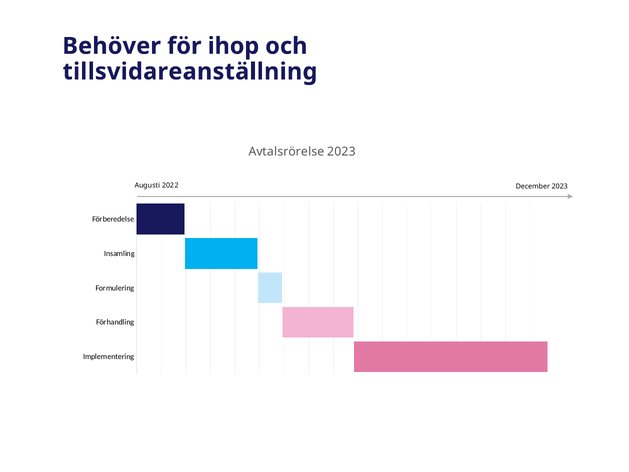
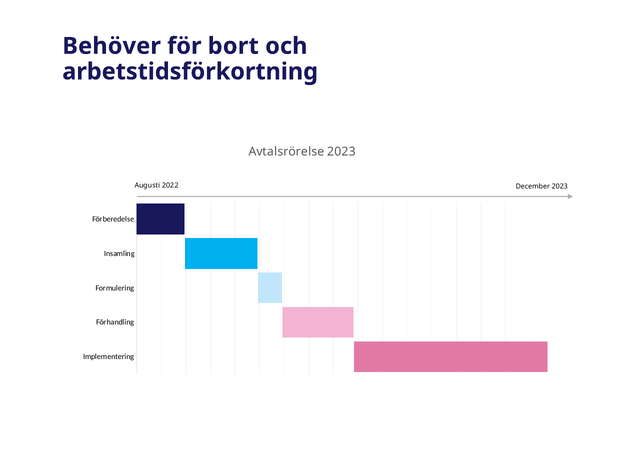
ihop: ihop -> bort (233, 46)
tillsvidareanställning: tillsvidareanställning -> arbetstidsförkortning (190, 72)
